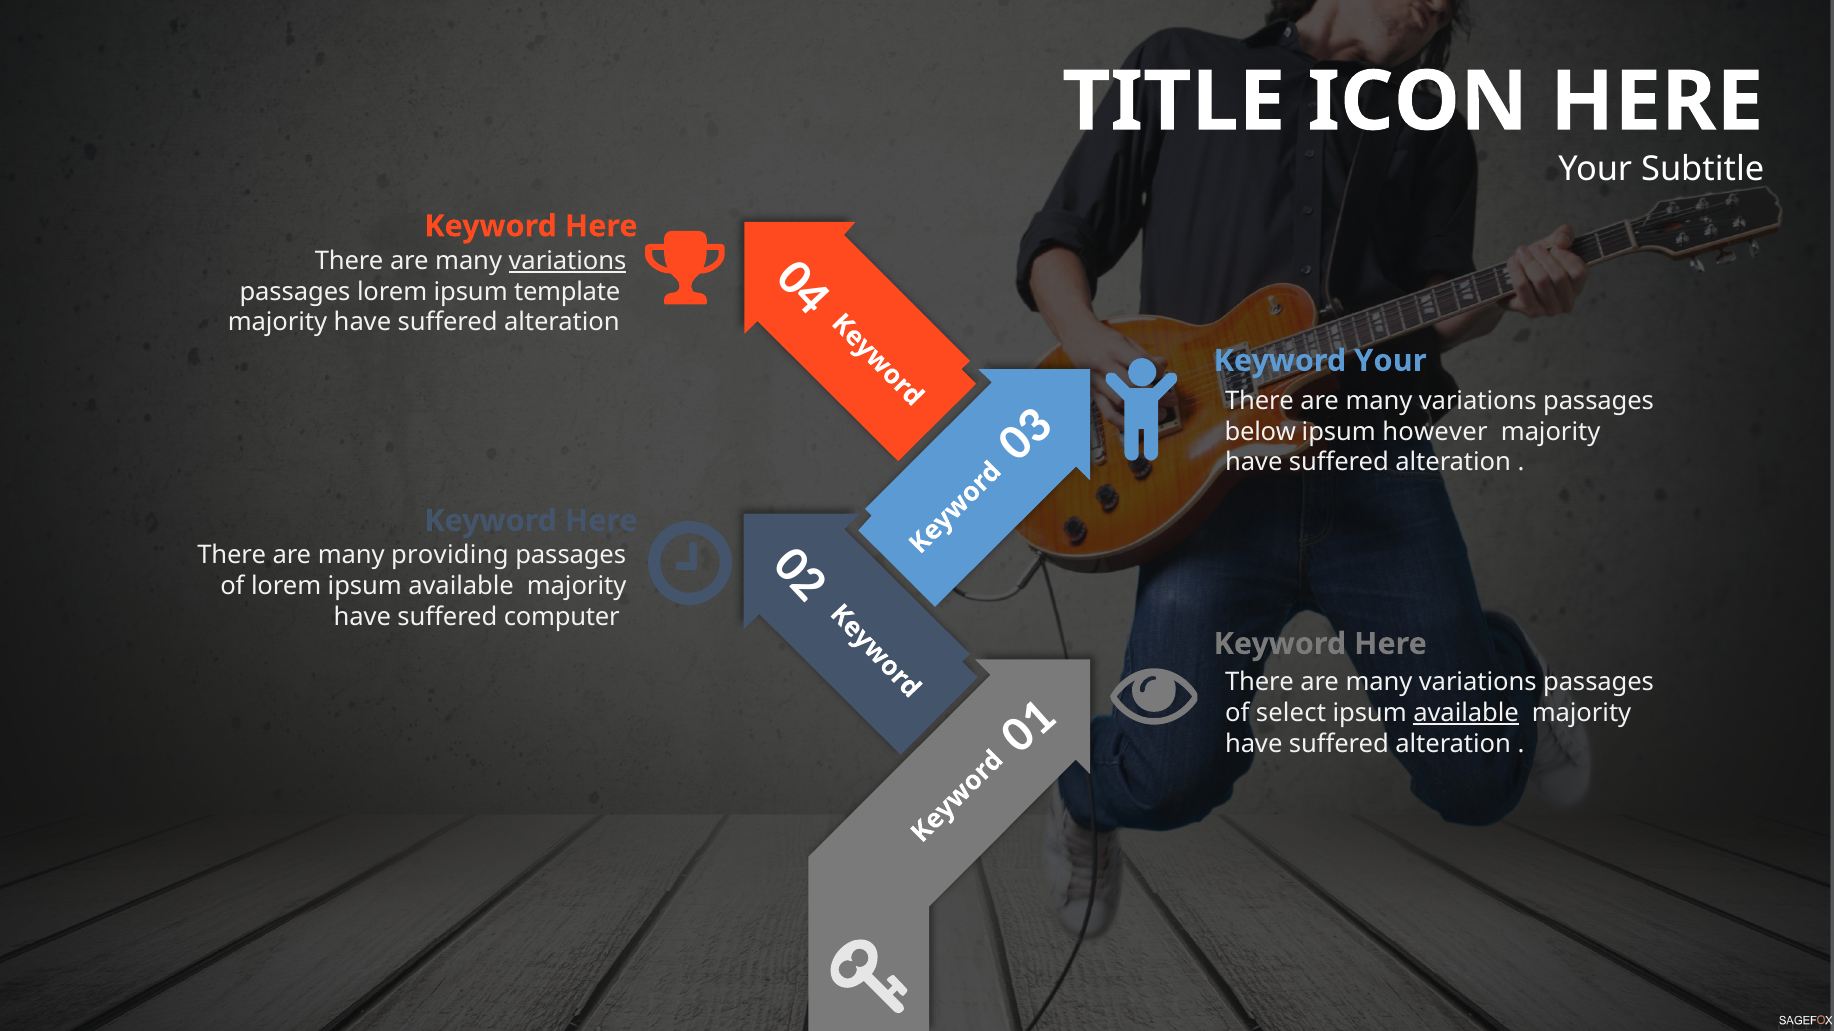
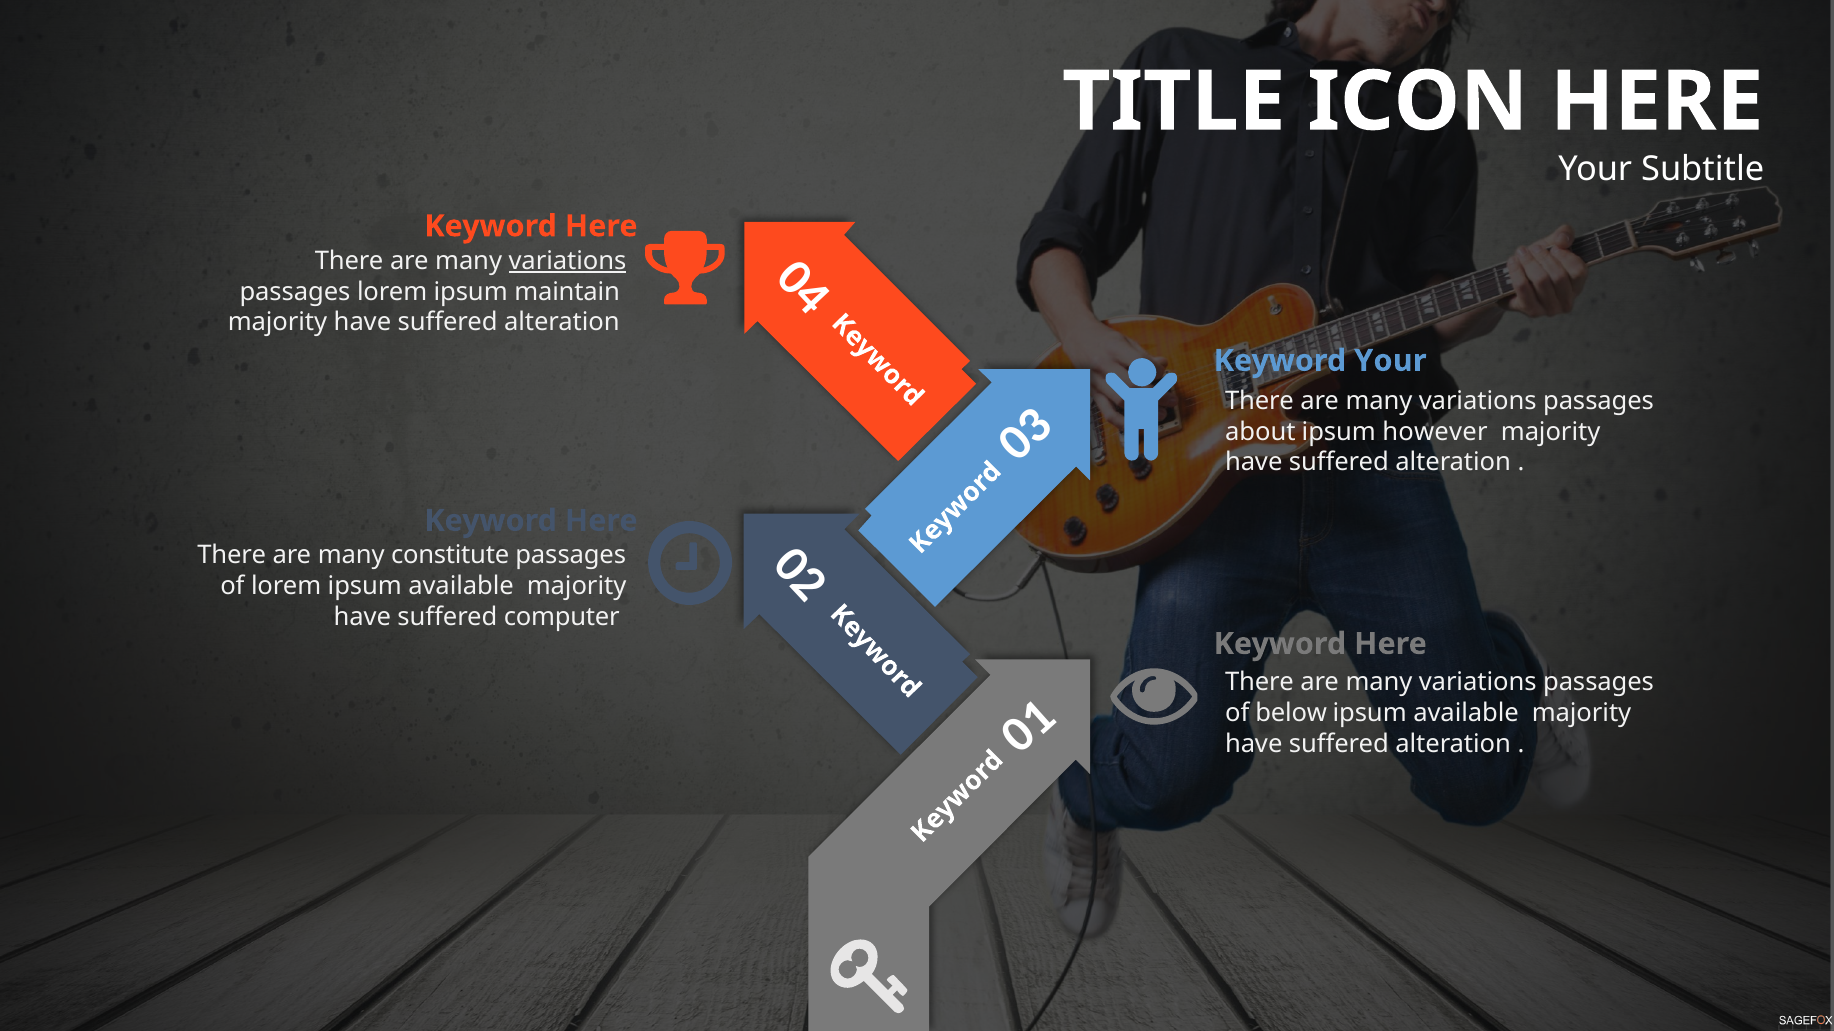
template: template -> maintain (567, 292)
below: below -> about (1260, 432)
providing: providing -> constitute (450, 556)
select: select -> below (1291, 714)
available underline: present -> none (1466, 714)
